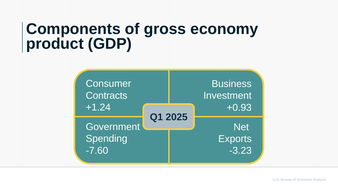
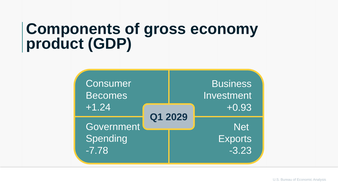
Contracts: Contracts -> Becomes (107, 96)
2025: 2025 -> 2029 (177, 117)
-7.60: -7.60 -> -7.78 (97, 151)
